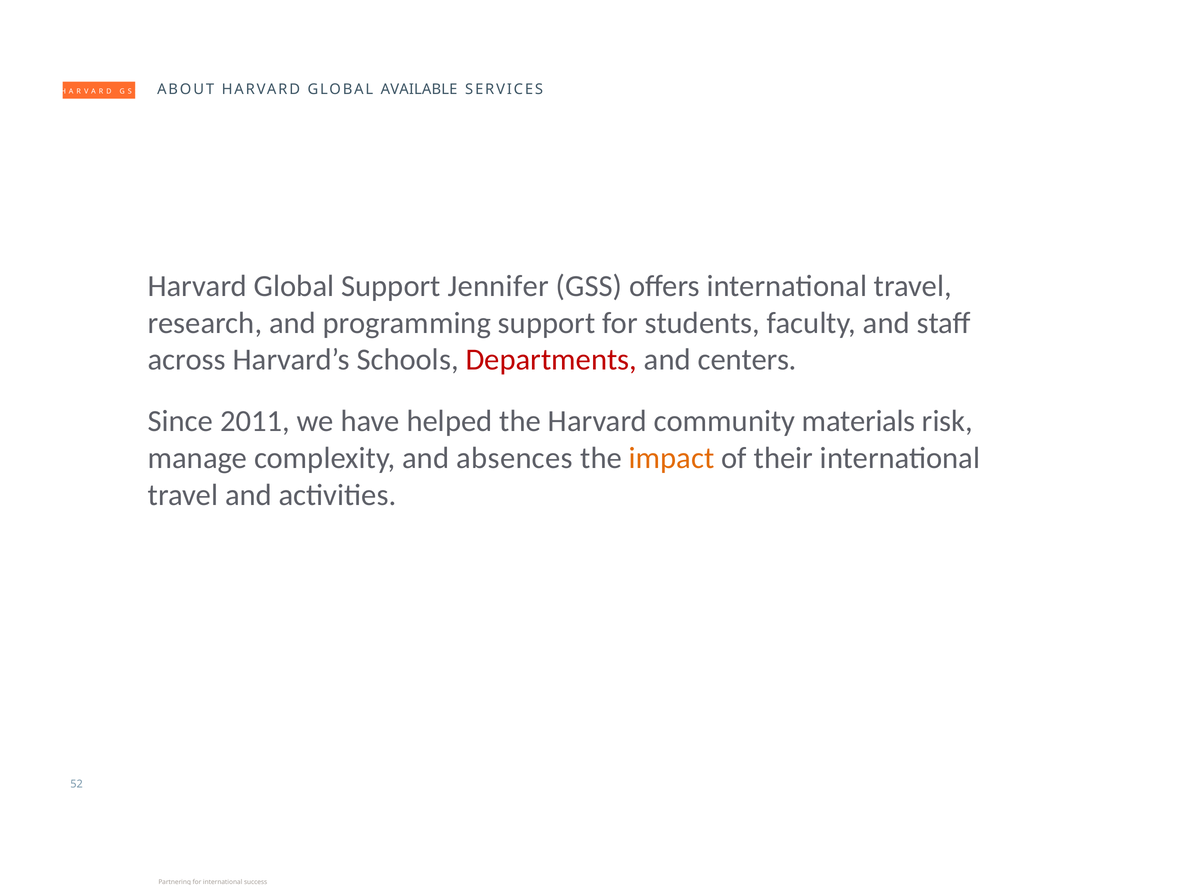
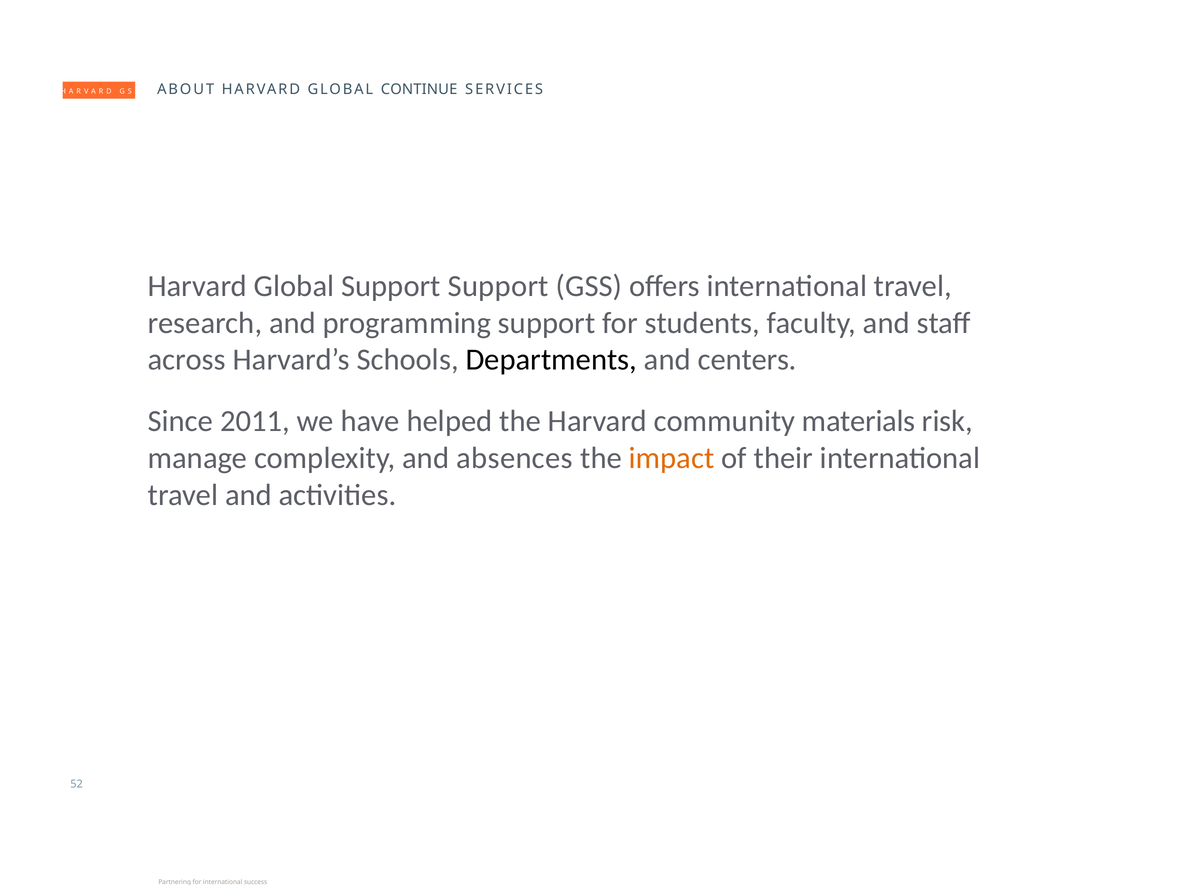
AVAILABLE: AVAILABLE -> CONTINUE (419, 90)
Support Jennifer: Jennifer -> Support (498, 286)
Departments colour: red -> black (551, 360)
